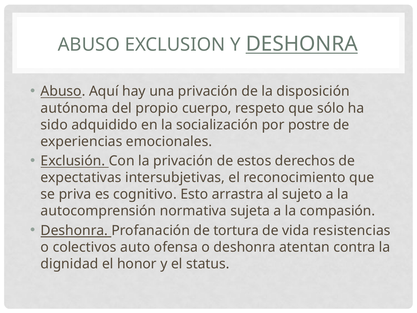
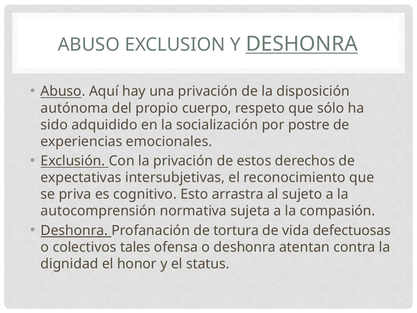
resistencias: resistencias -> defectuosas (352, 230)
auto: auto -> tales (135, 247)
